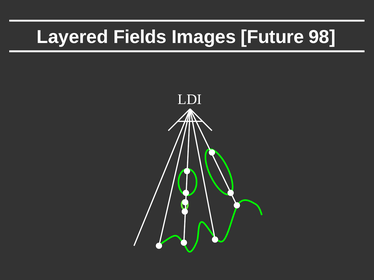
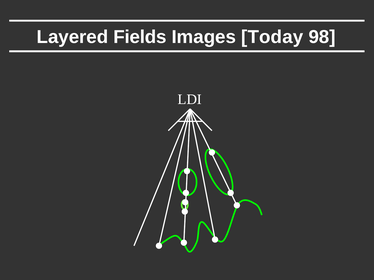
Future: Future -> Today (272, 37)
